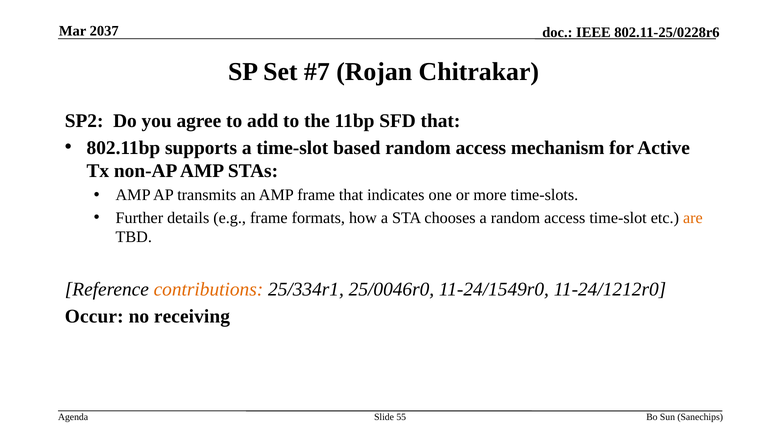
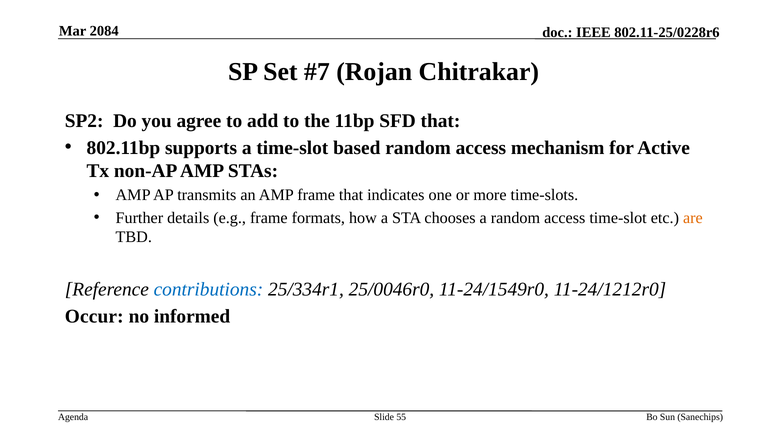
2037: 2037 -> 2084 (104, 31)
contributions colour: orange -> blue (208, 290)
receiving: receiving -> informed (192, 317)
